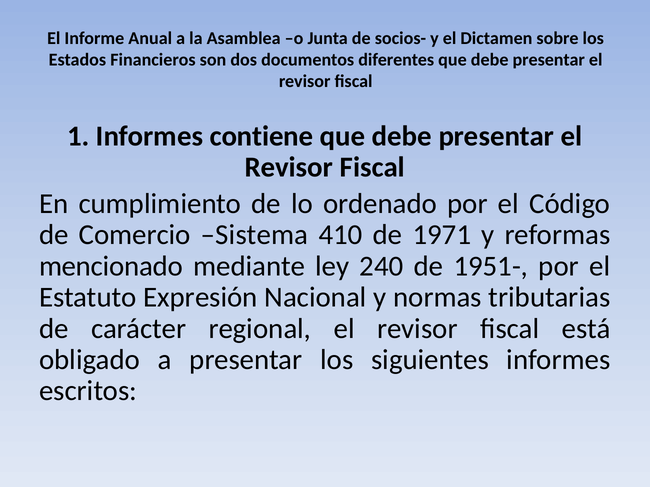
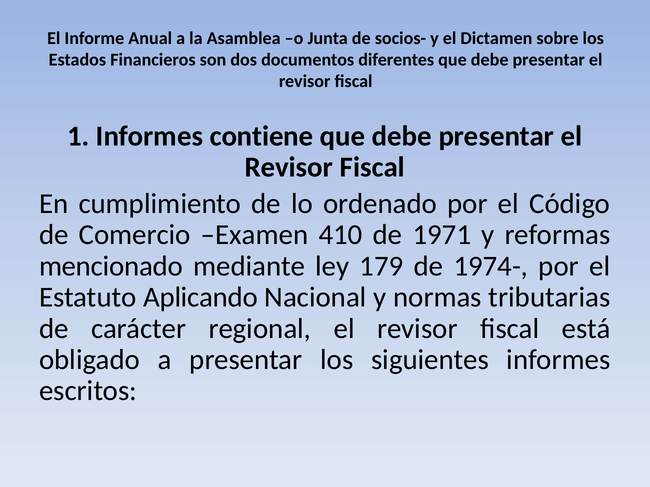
Sistema: Sistema -> Examen (255, 235)
240: 240 -> 179 (381, 266)
1951-: 1951- -> 1974- (491, 266)
Expresión: Expresión -> Aplicando (201, 298)
